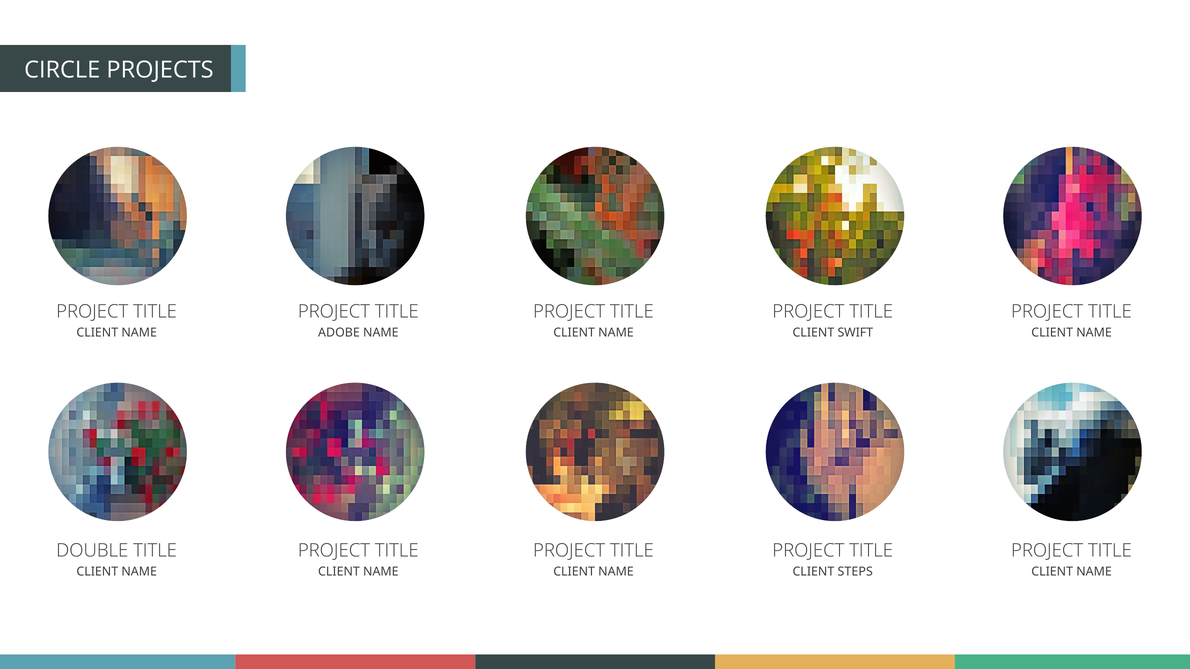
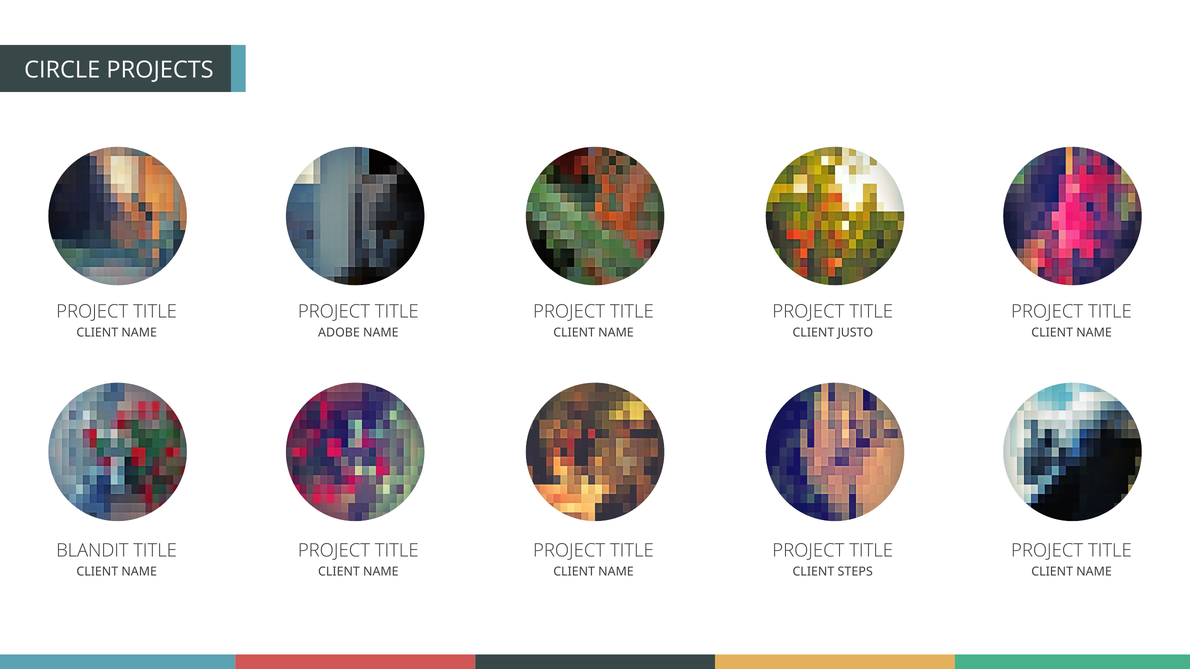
SWIFT: SWIFT -> JUSTO (855, 333)
DOUBLE: DOUBLE -> BLANDIT (92, 551)
